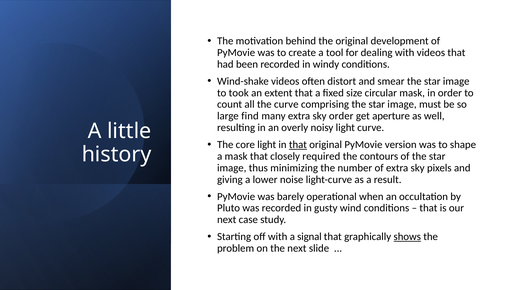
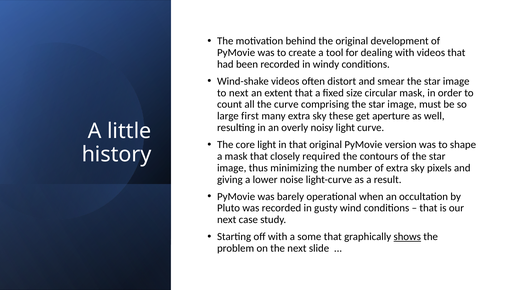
to took: took -> next (239, 93)
find: find -> first (250, 116)
sky order: order -> these (341, 116)
that underline: present -> none (298, 145)
signal: signal -> some (309, 237)
